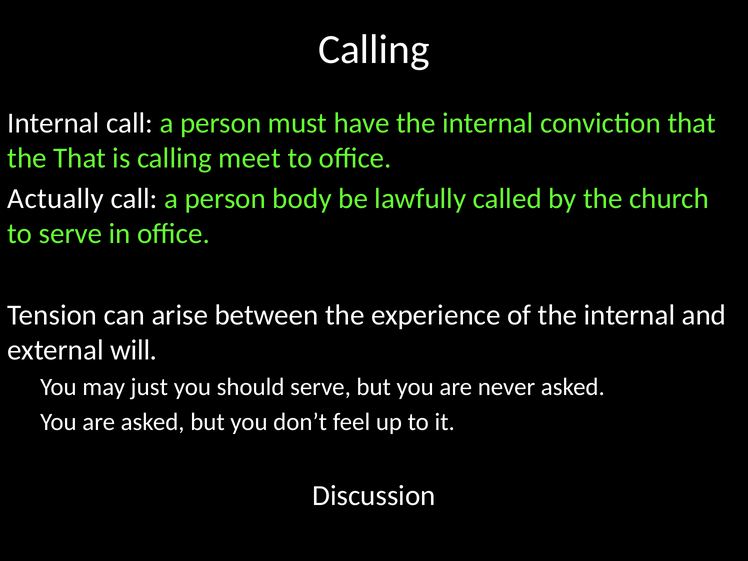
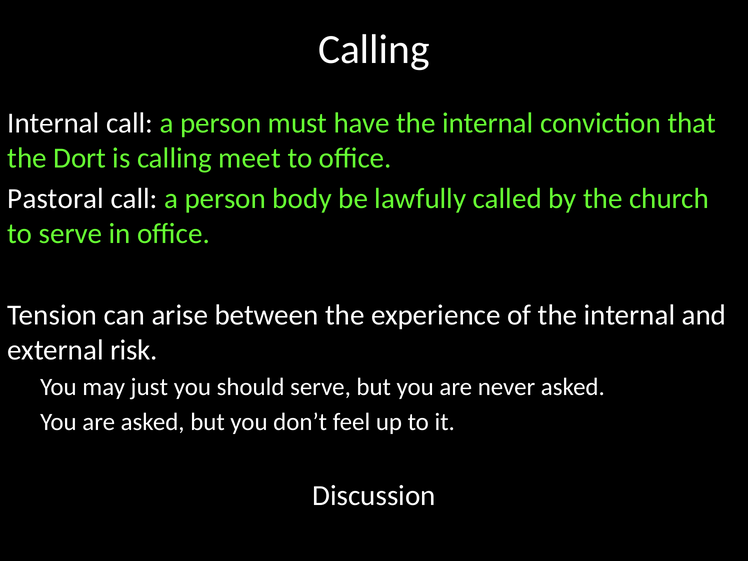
the That: That -> Dort (80, 158)
Actually: Actually -> Pastoral (56, 199)
will: will -> risk (134, 350)
